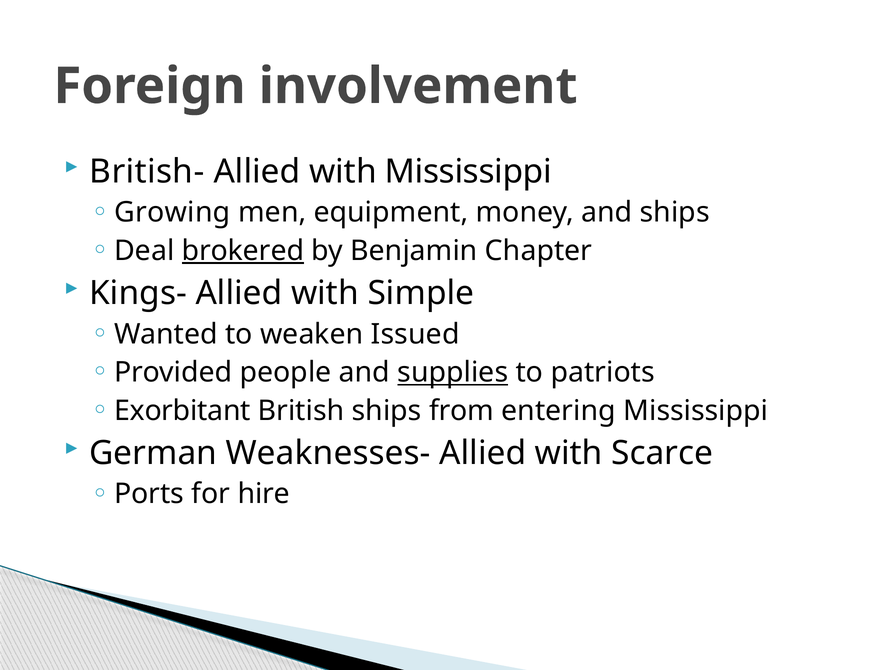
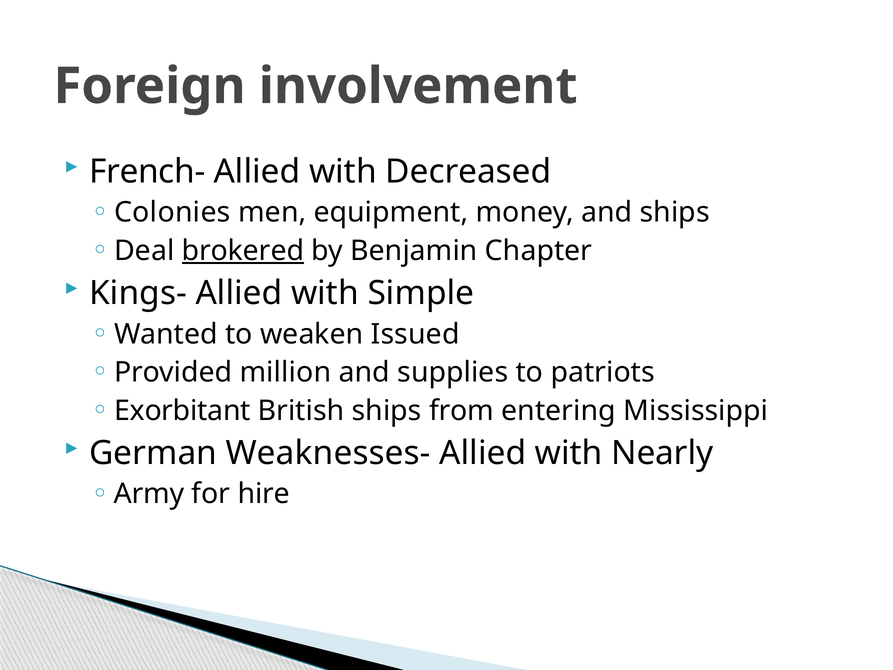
British-: British- -> French- (147, 172)
with Mississippi: Mississippi -> Decreased (468, 172)
Growing: Growing -> Colonies (172, 212)
people: people -> million (285, 372)
supplies underline: present -> none (453, 372)
Scarce: Scarce -> Nearly (662, 453)
Ports: Ports -> Army (149, 494)
